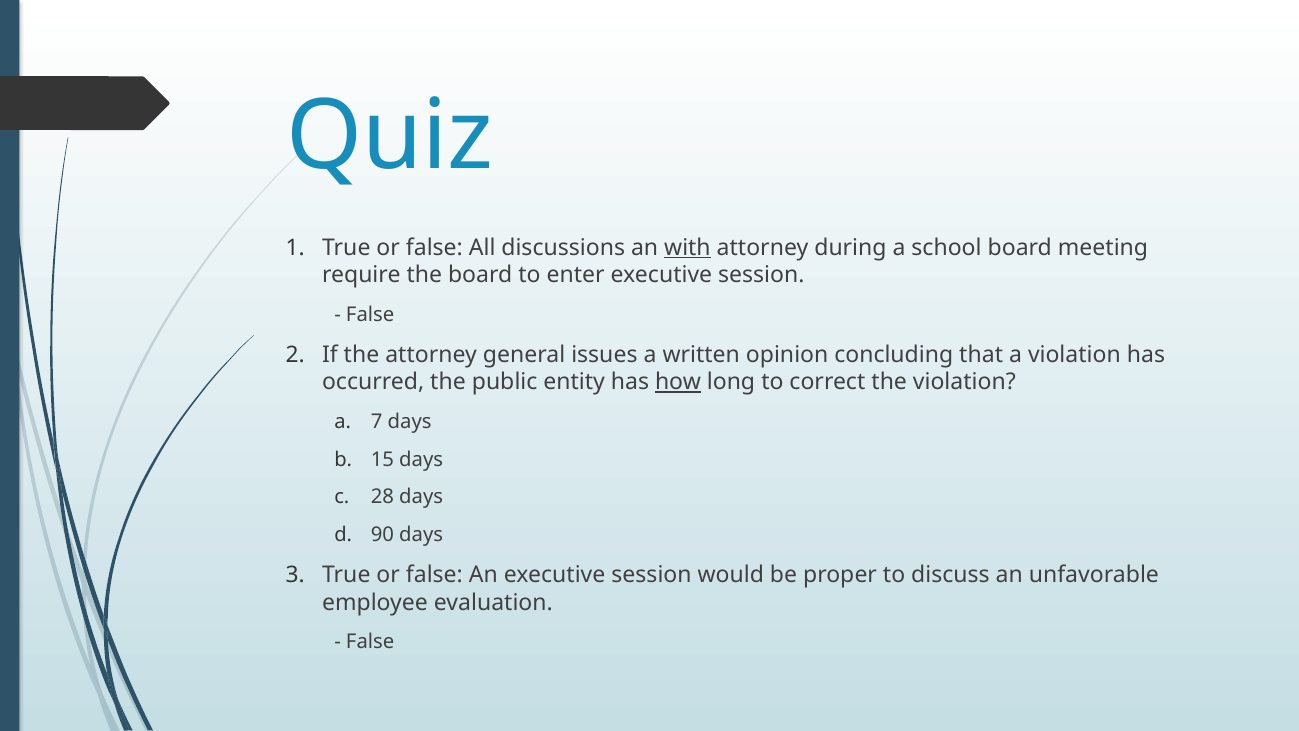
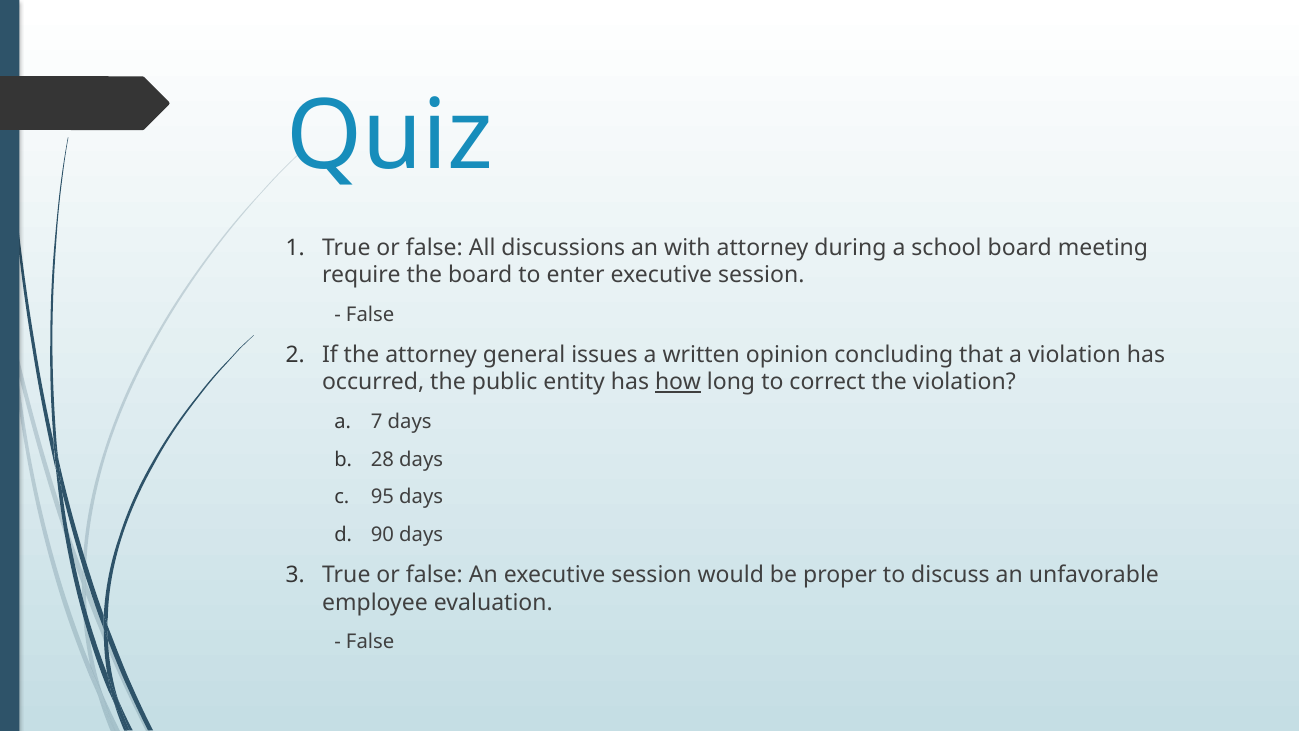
with underline: present -> none (687, 248)
15: 15 -> 28 (382, 459)
28: 28 -> 95 (382, 497)
